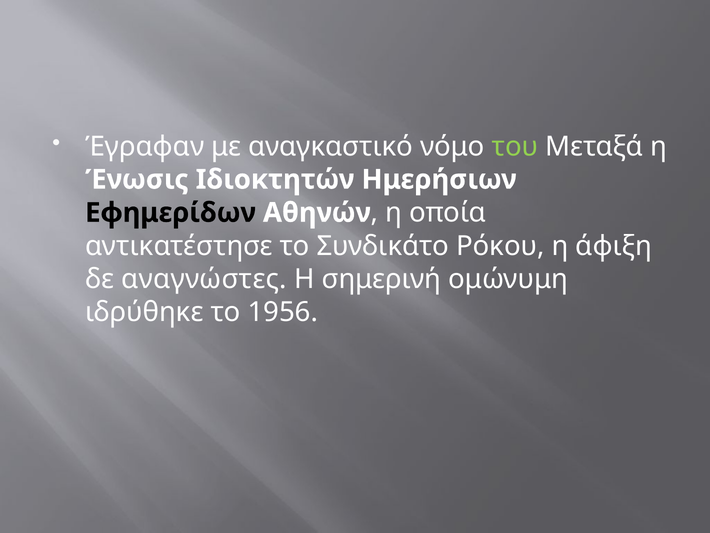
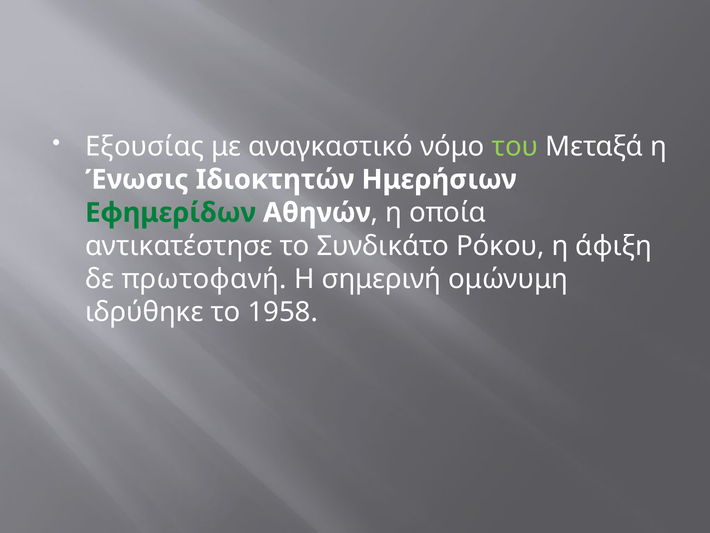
Έγραφαν: Έγραφαν -> Εξουσίας (145, 146)
Εφημερίδων colour: black -> green (171, 213)
αναγνώστες: αναγνώστες -> πρωτοφανή (204, 279)
1956: 1956 -> 1958 (283, 312)
